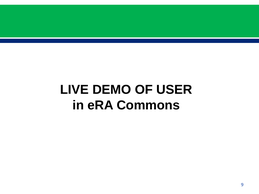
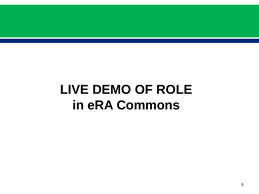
USER: USER -> ROLE (174, 90)
